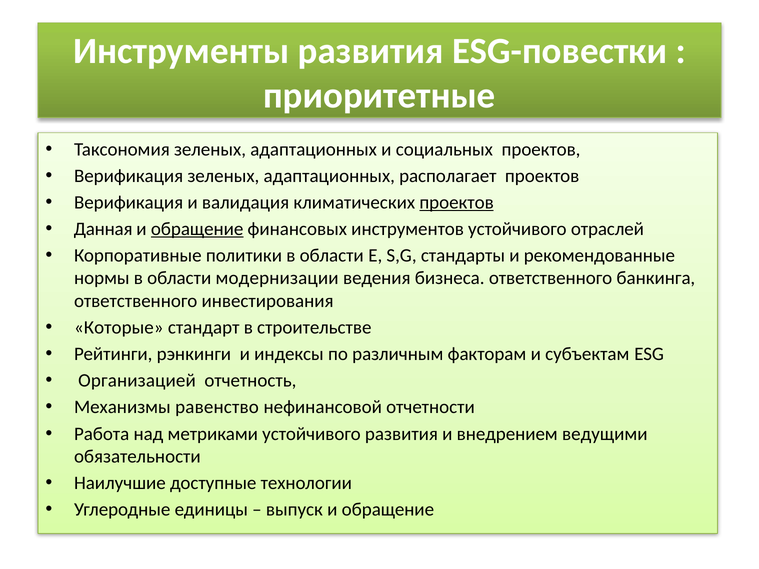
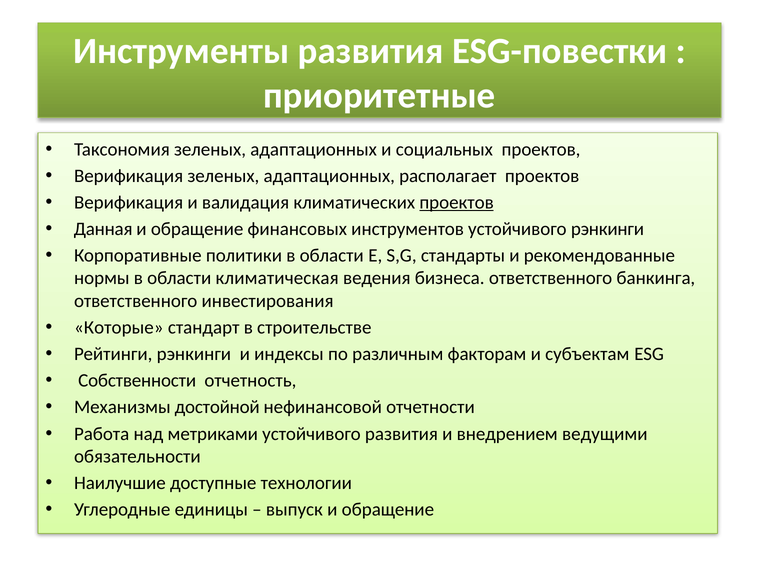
обращение underline: present -> none (197, 229)
устойчивого отраслей: отраслей -> рэнкинги (607, 229)
модернизации: модернизации -> климатическая (277, 278)
Организацией: Организацией -> Собственности (137, 381)
равенство: равенство -> достойной (217, 407)
